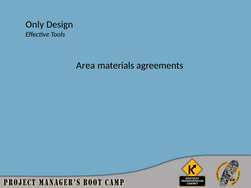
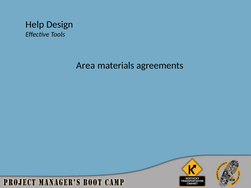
Only: Only -> Help (35, 25)
